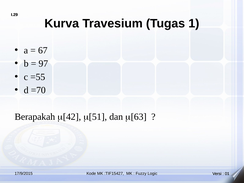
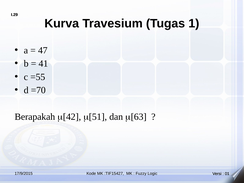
67: 67 -> 47 (43, 50)
97: 97 -> 41 (43, 64)
